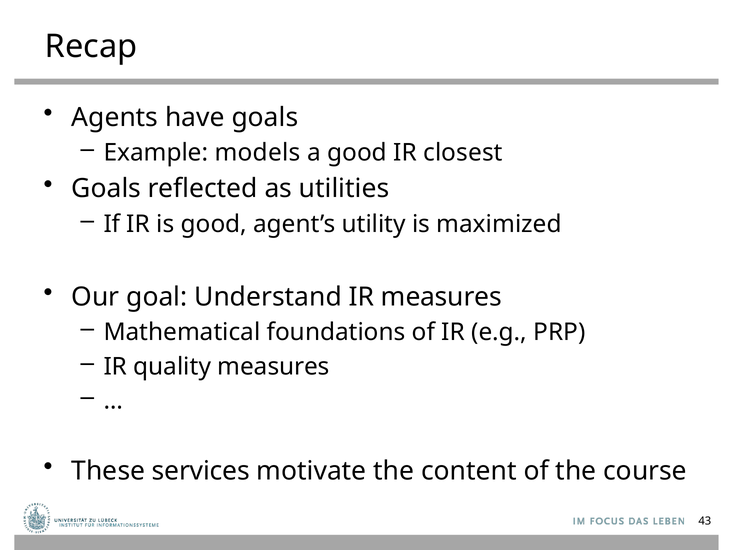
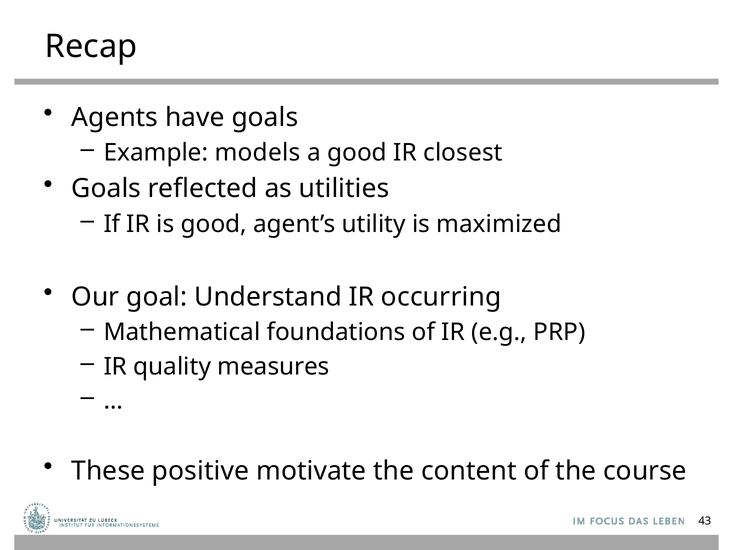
IR measures: measures -> occurring (441, 297)
services: services -> positive (201, 471)
